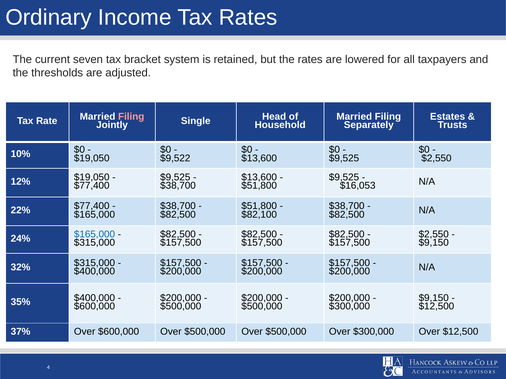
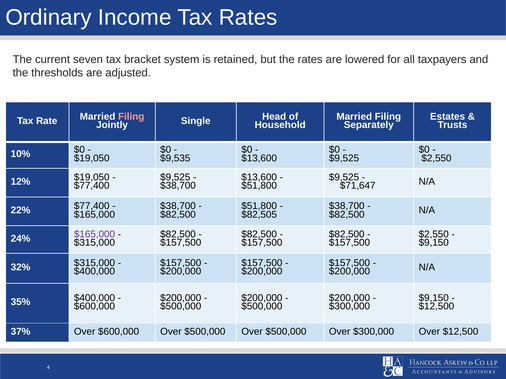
$9,522: $9,522 -> $9,535 (175, 158)
$16,053: $16,053 -> $71,647 (358, 186)
$82,100: $82,100 -> $82,505 (259, 215)
$165,000 colour: blue -> purple (94, 235)
